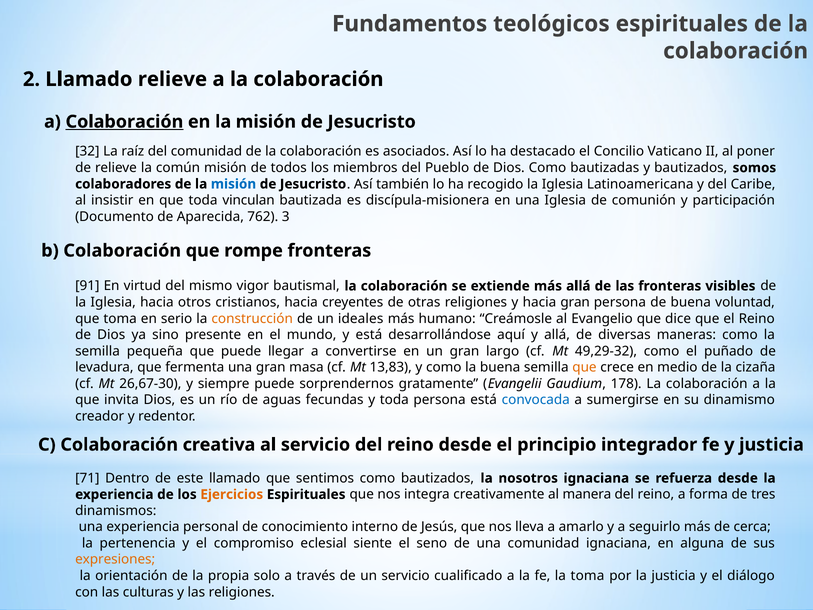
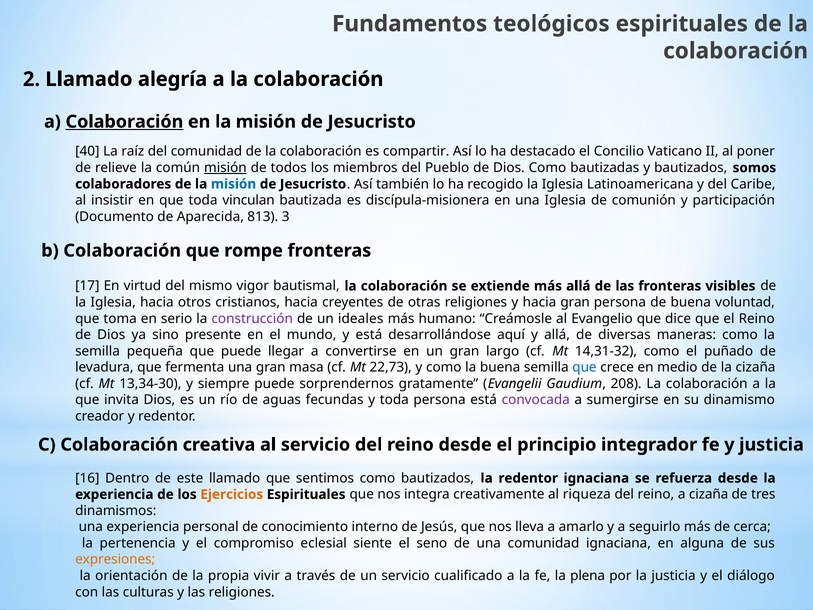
Llamado relieve: relieve -> alegría (173, 79)
32: 32 -> 40 (87, 151)
asociados: asociados -> compartir (416, 151)
misión underline: none -> present (225, 168)
762: 762 -> 813 (263, 216)
91: 91 -> 17 (87, 286)
construcción colour: orange -> purple (252, 318)
49,29-32: 49,29-32 -> 14,31-32 (606, 351)
13,83: 13,83 -> 22,73 (391, 367)
que colour: orange -> blue (584, 367)
26,67-30: 26,67-30 -> 13,34-30 (150, 383)
178: 178 -> 208 (626, 383)
convocada colour: blue -> purple (536, 400)
71: 71 -> 16 (87, 478)
la nosotros: nosotros -> redentor (528, 478)
manera: manera -> riqueza (587, 494)
a forma: forma -> cizaña (709, 494)
solo: solo -> vivir (267, 576)
la toma: toma -> plena (588, 576)
